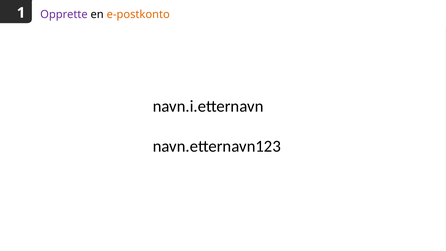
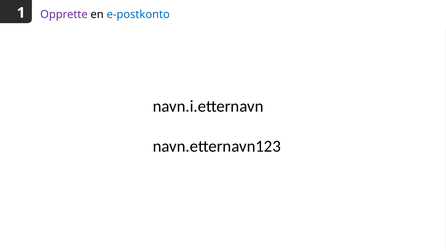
e-postkonto colour: orange -> blue (138, 14)
